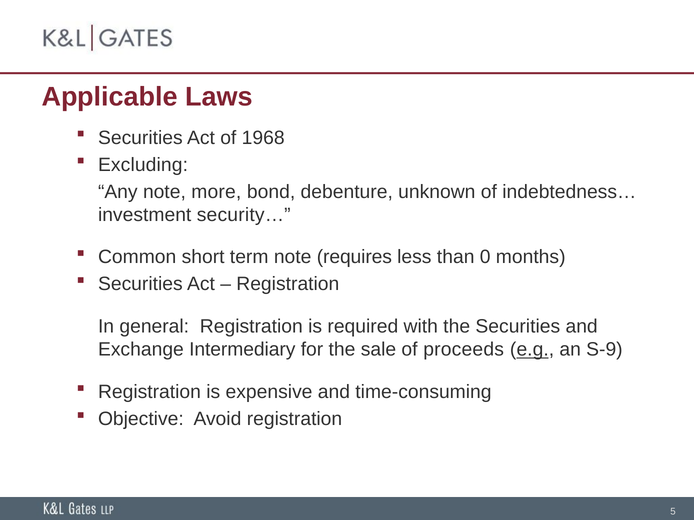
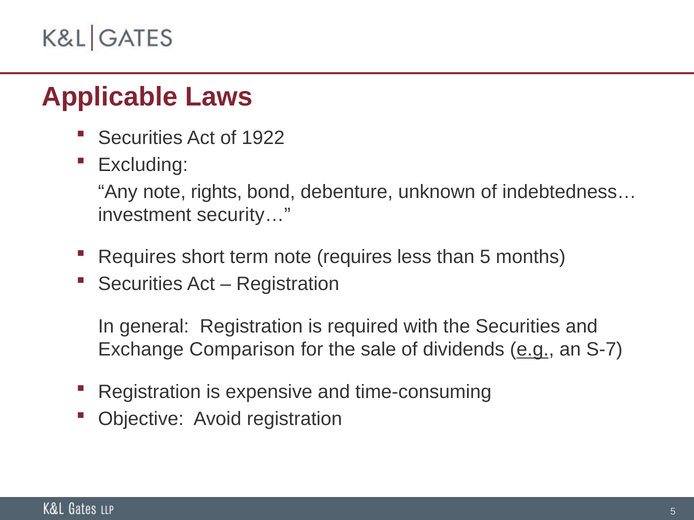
1968: 1968 -> 1922 (263, 138)
more: more -> rights (216, 192)
Common: Common -> Requires (137, 257)
than 0: 0 -> 5 (485, 257)
Intermediary: Intermediary -> Comparison (242, 350)
proceeds: proceeds -> dividends (464, 350)
S-9: S-9 -> S-7 (604, 350)
